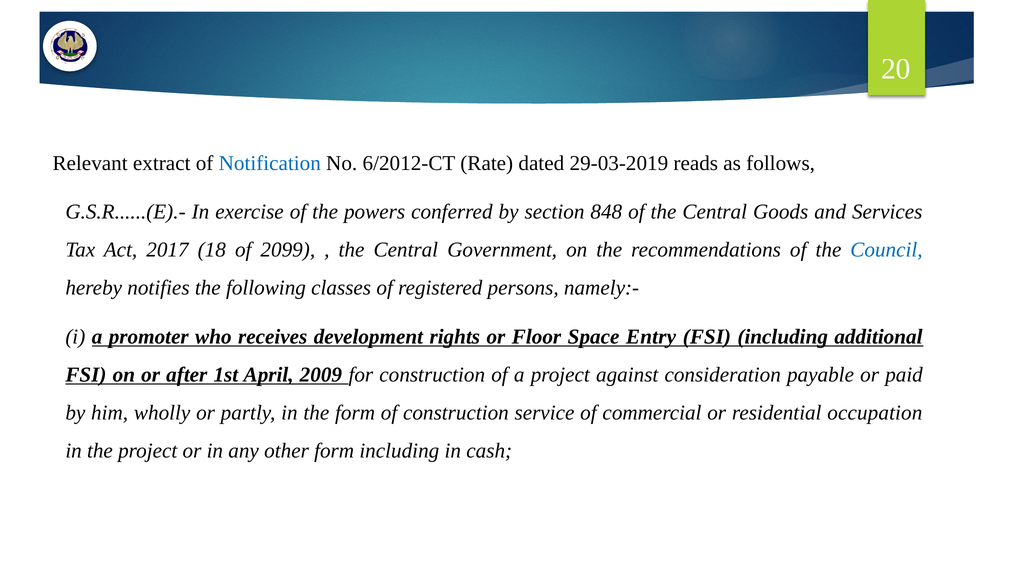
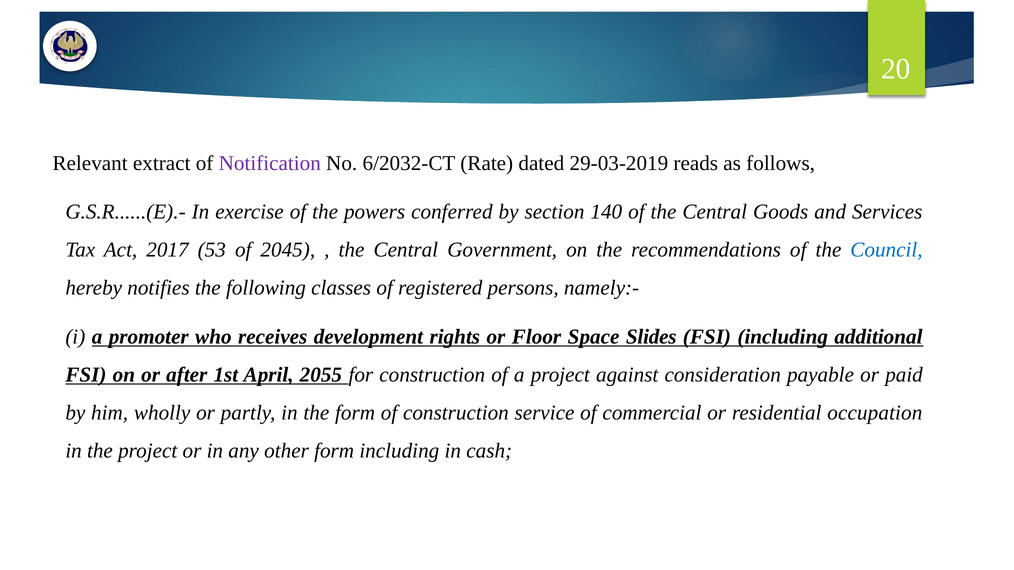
Notification colour: blue -> purple (270, 163)
6/2012-CT: 6/2012-CT -> 6/2032-CT (409, 163)
848: 848 -> 140 (606, 212)
18: 18 -> 53 (212, 250)
2099: 2099 -> 2045 (288, 250)
Entry: Entry -> Slides (651, 337)
2009: 2009 -> 2055 (321, 375)
